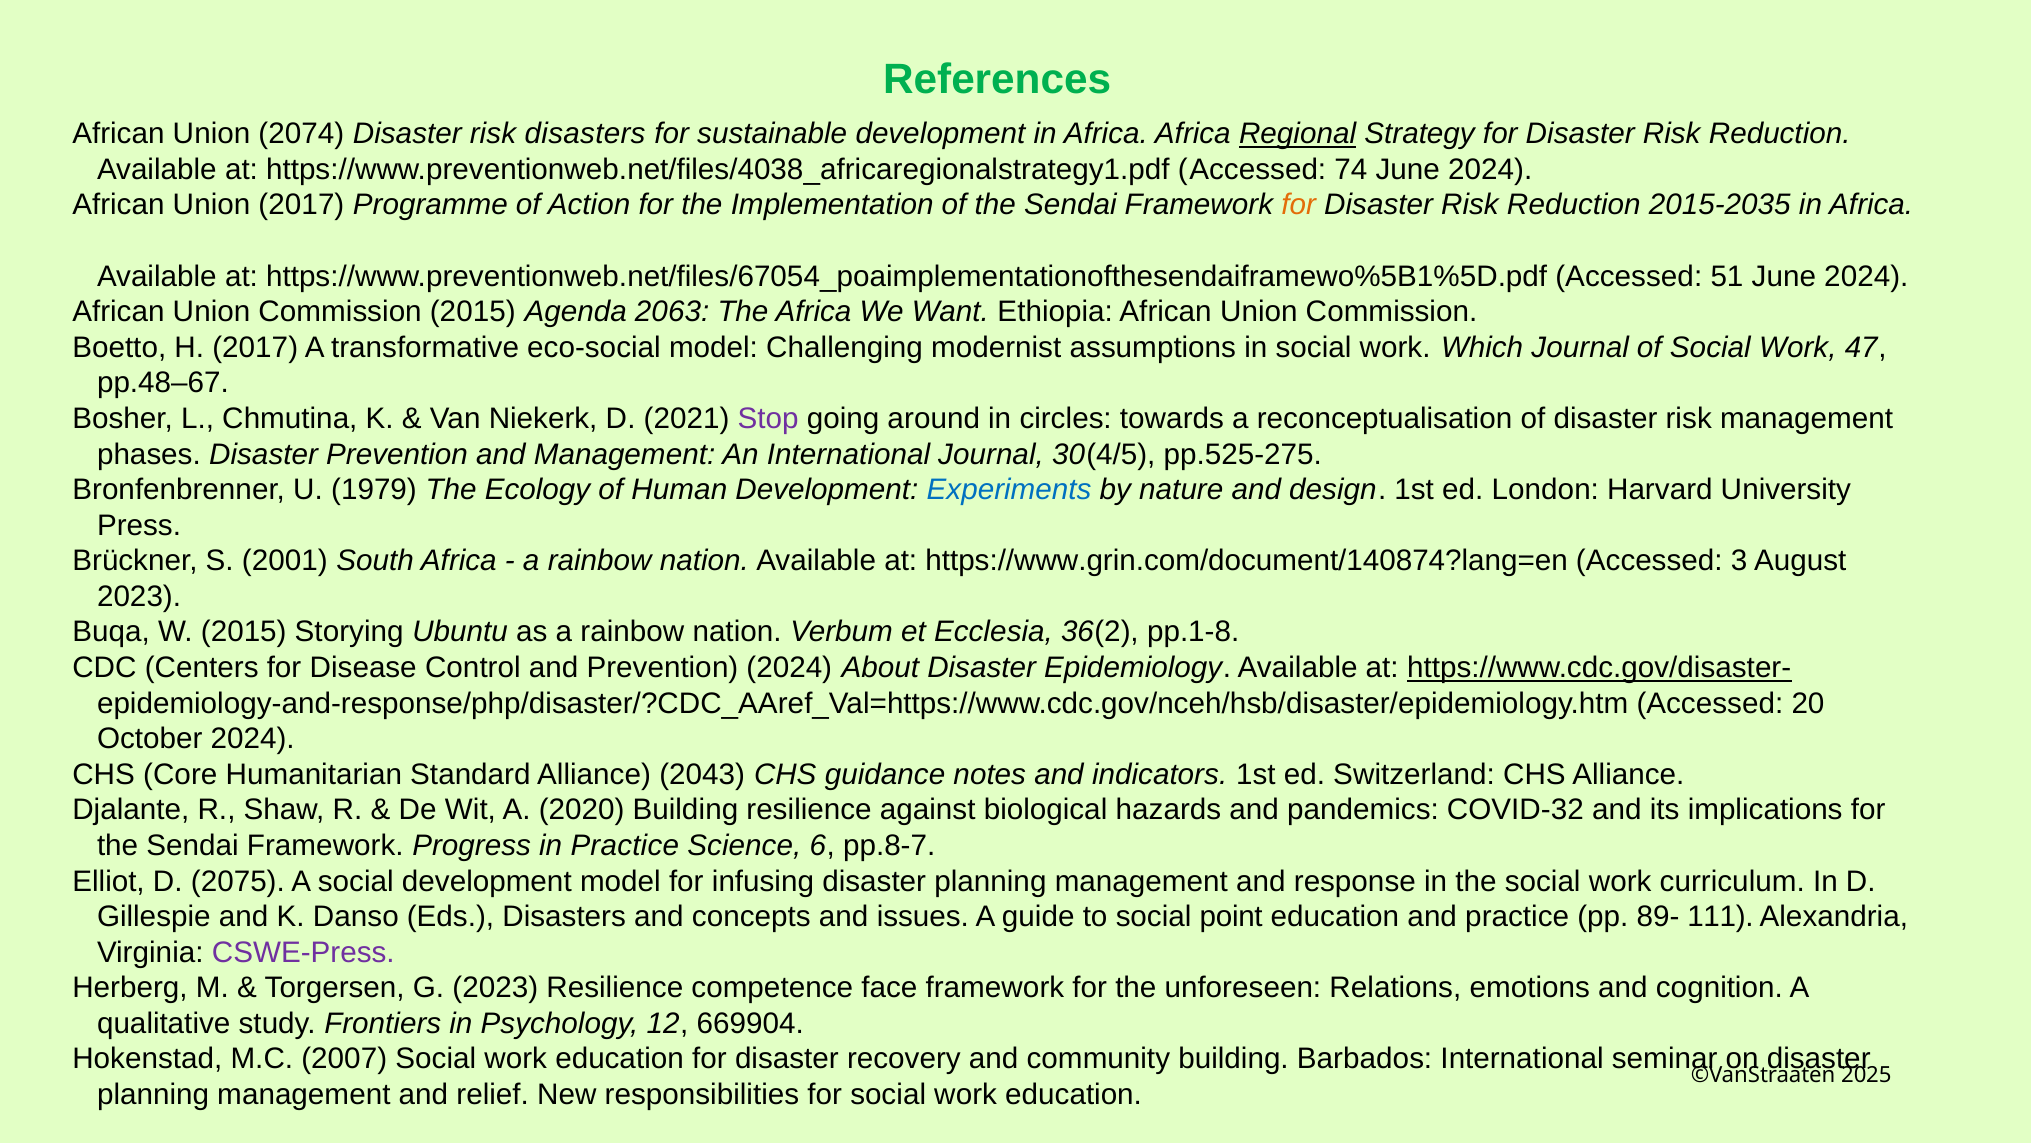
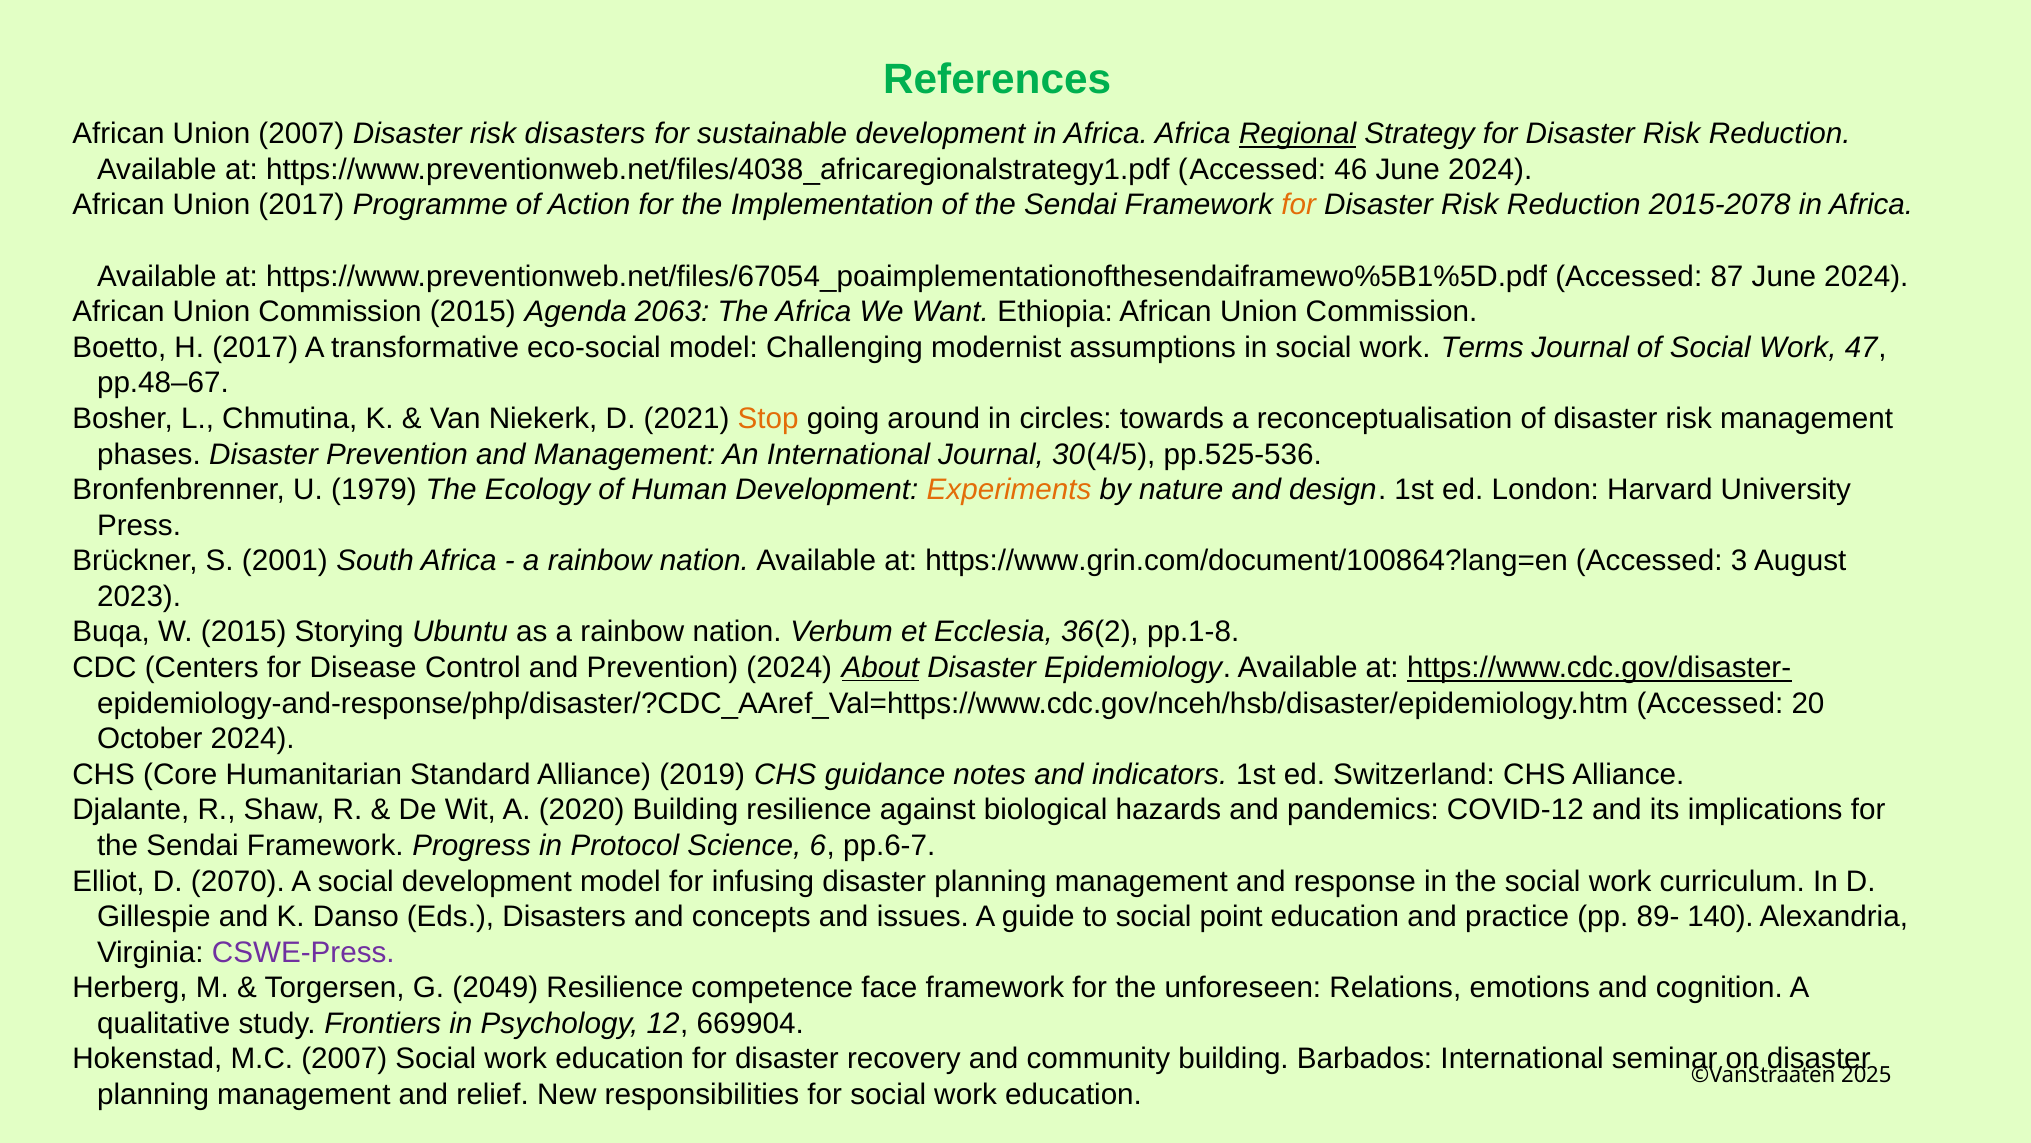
Union 2074: 2074 -> 2007 (301, 134)
74: 74 -> 46 (1351, 170)
2015-2035: 2015-2035 -> 2015-2078 (1720, 205)
51: 51 -> 87 (1727, 276)
Which: Which -> Terms (1482, 347)
Stop colour: purple -> orange (768, 418)
pp.525-275: pp.525-275 -> pp.525-536 (1243, 454)
Experiments colour: blue -> orange (1009, 490)
https://www.grin.com/document/140874?lang=en: https://www.grin.com/document/140874?lang=en -> https://www.grin.com/document/100864?lang=en (1247, 561)
About underline: none -> present (880, 667)
2043: 2043 -> 2019 (702, 774)
COVID-32: COVID-32 -> COVID-12 (1515, 810)
in Practice: Practice -> Protocol (625, 845)
pp.8-7: pp.8-7 -> pp.6-7 (889, 845)
2075: 2075 -> 2070 (238, 881)
111: 111 -> 140 (1720, 916)
G 2023: 2023 -> 2049 (495, 987)
